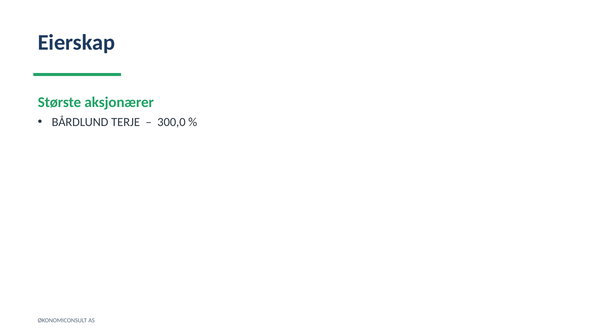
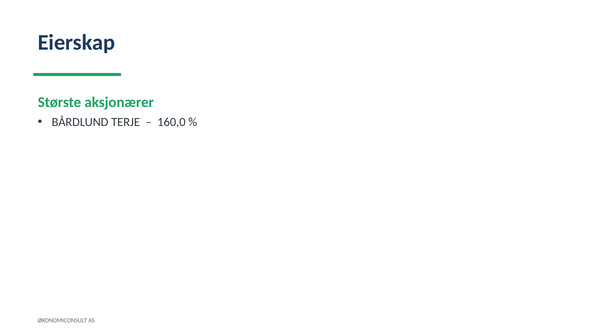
300,0: 300,0 -> 160,0 (171, 122)
